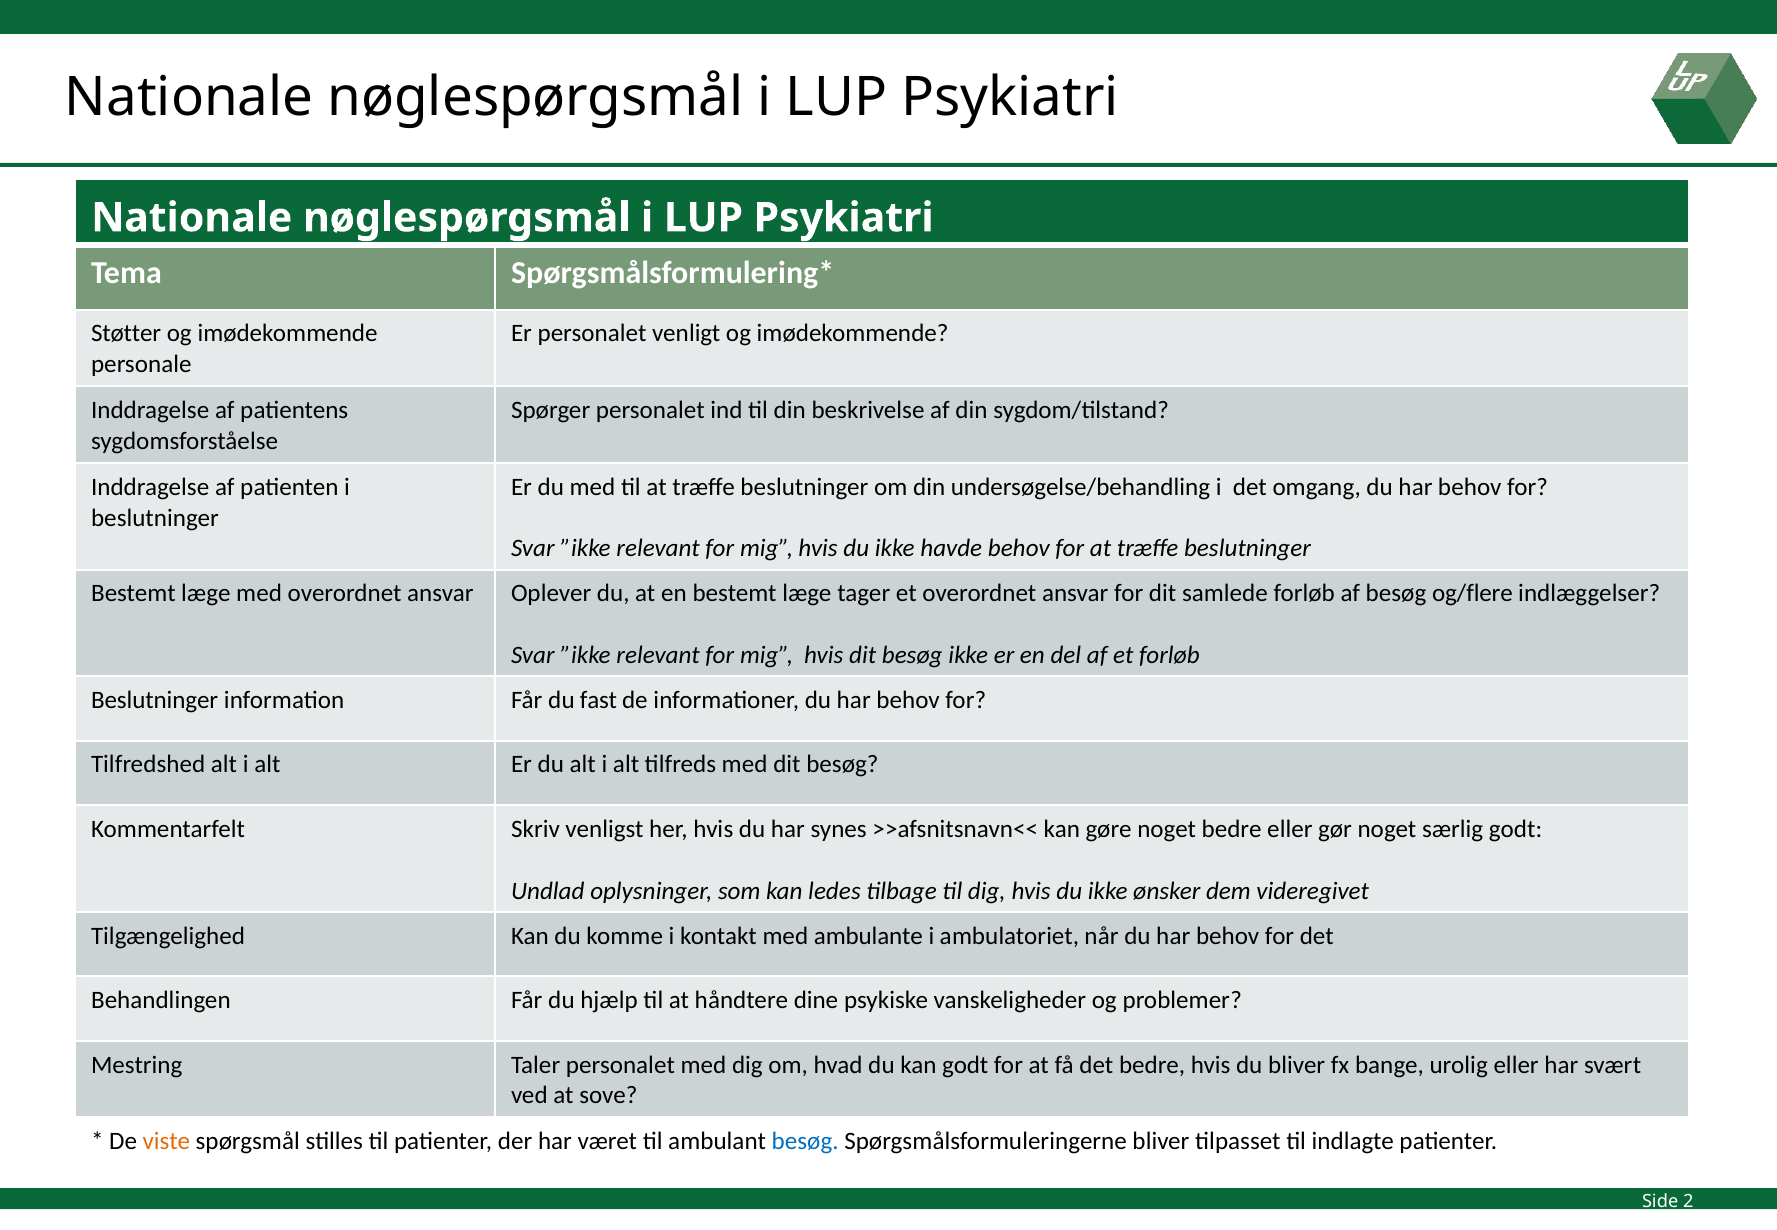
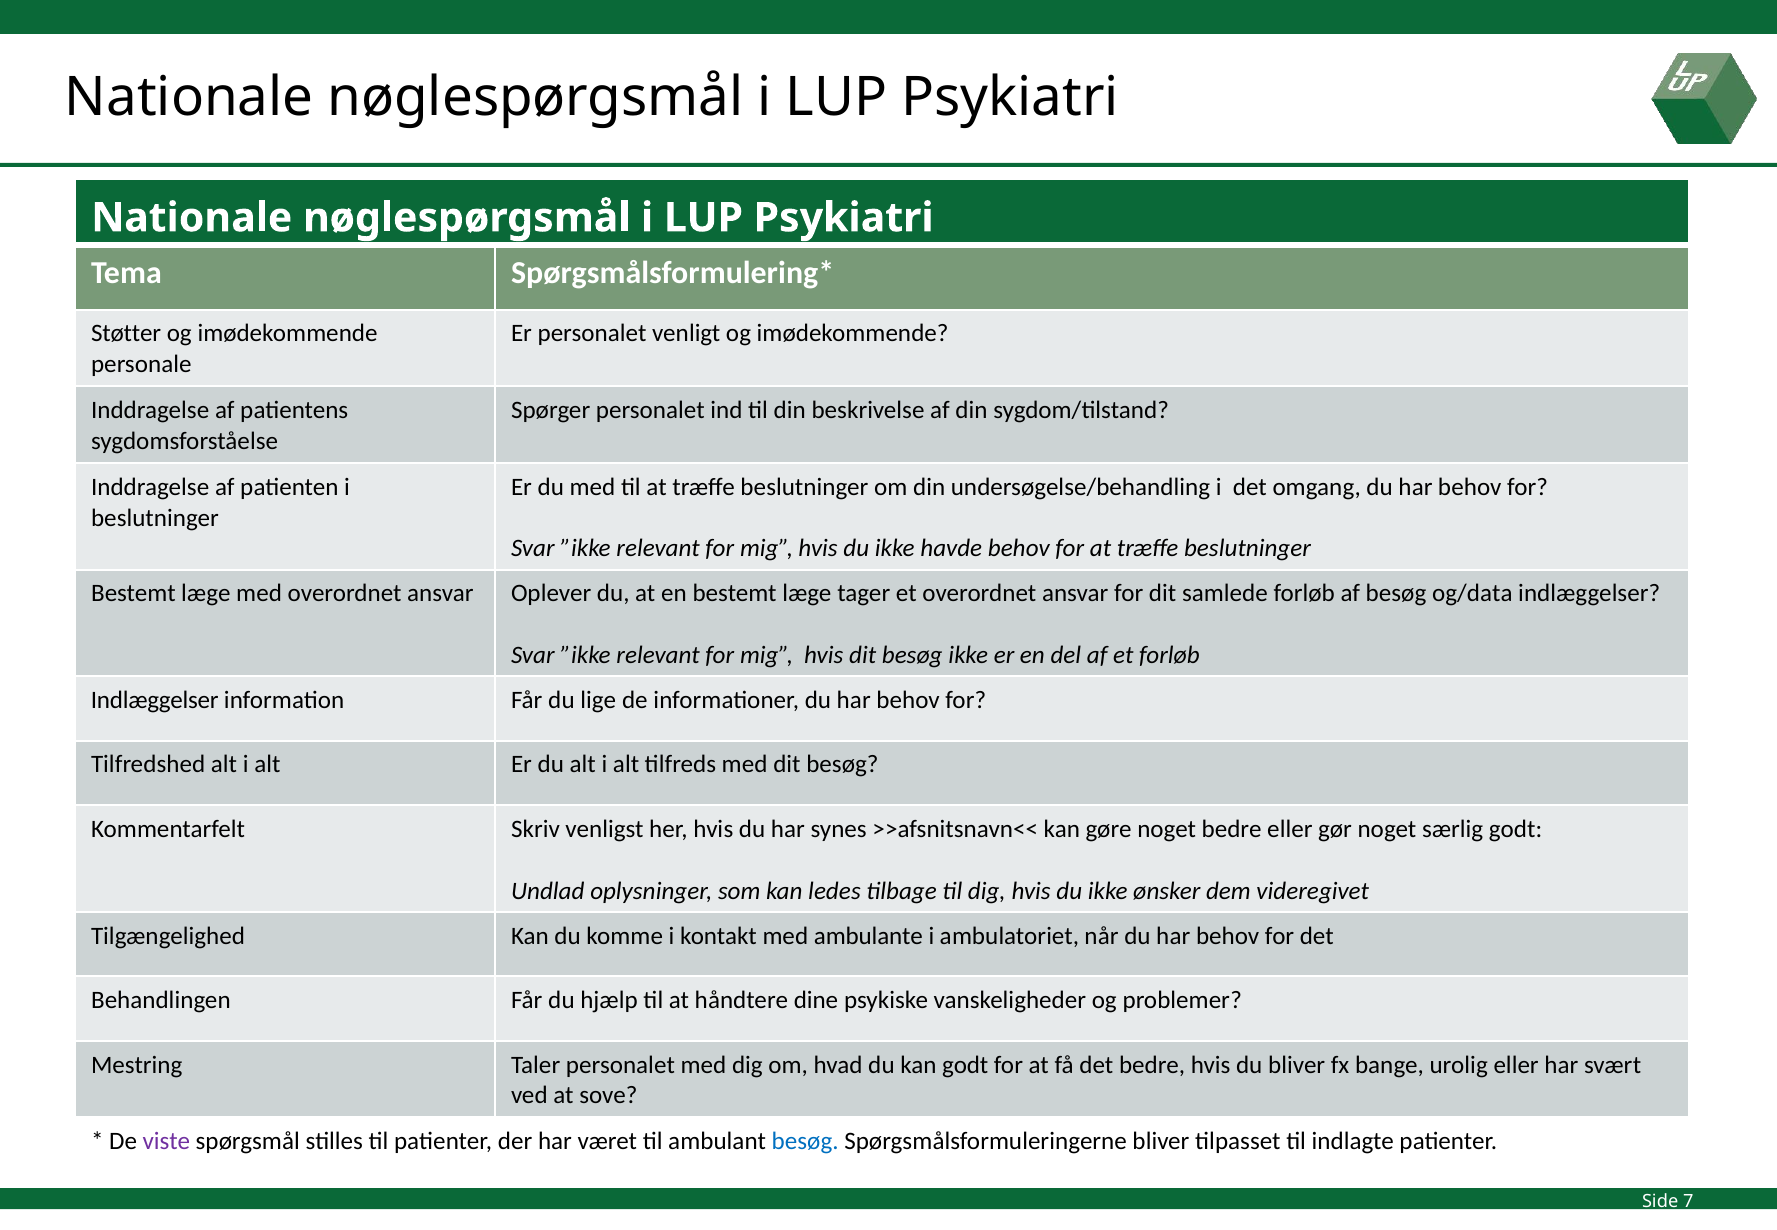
og/flere: og/flere -> og/data (1472, 594)
Beslutninger: Beslutninger -> Indlæggelser (155, 700)
fast: fast -> lige (598, 700)
viste colour: orange -> purple (166, 1142)
2: 2 -> 7 (1688, 1202)
